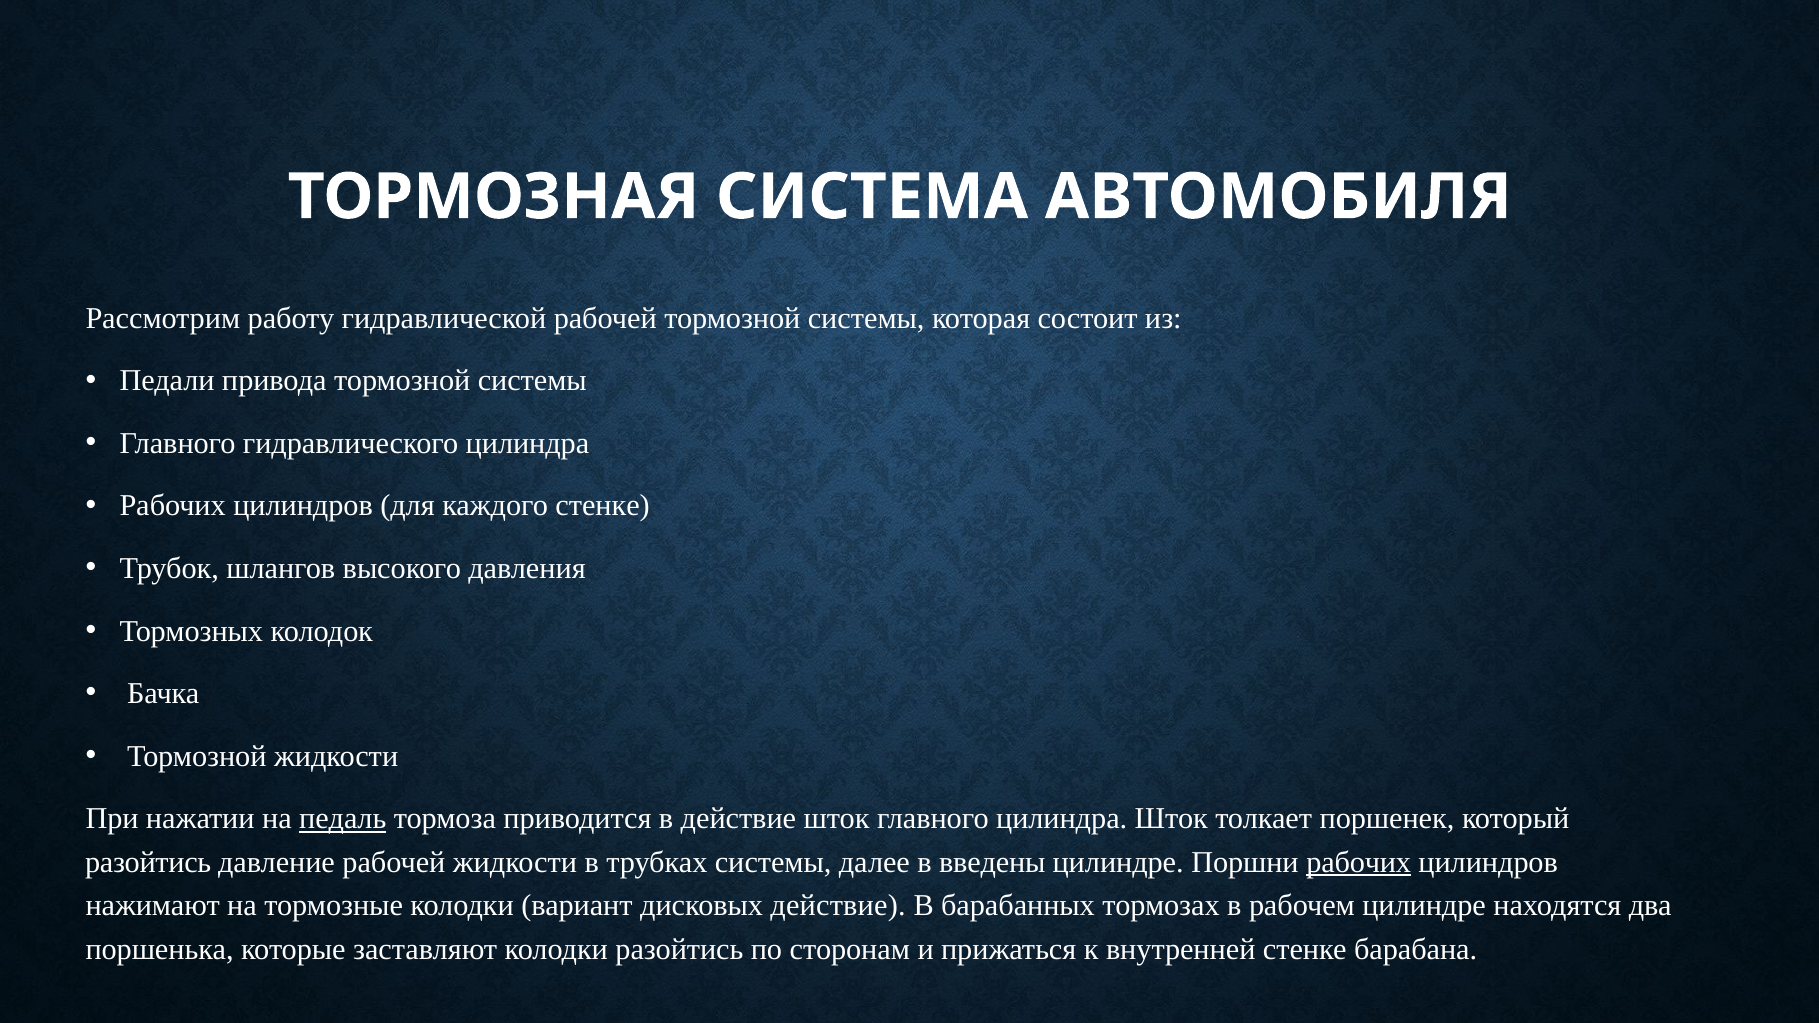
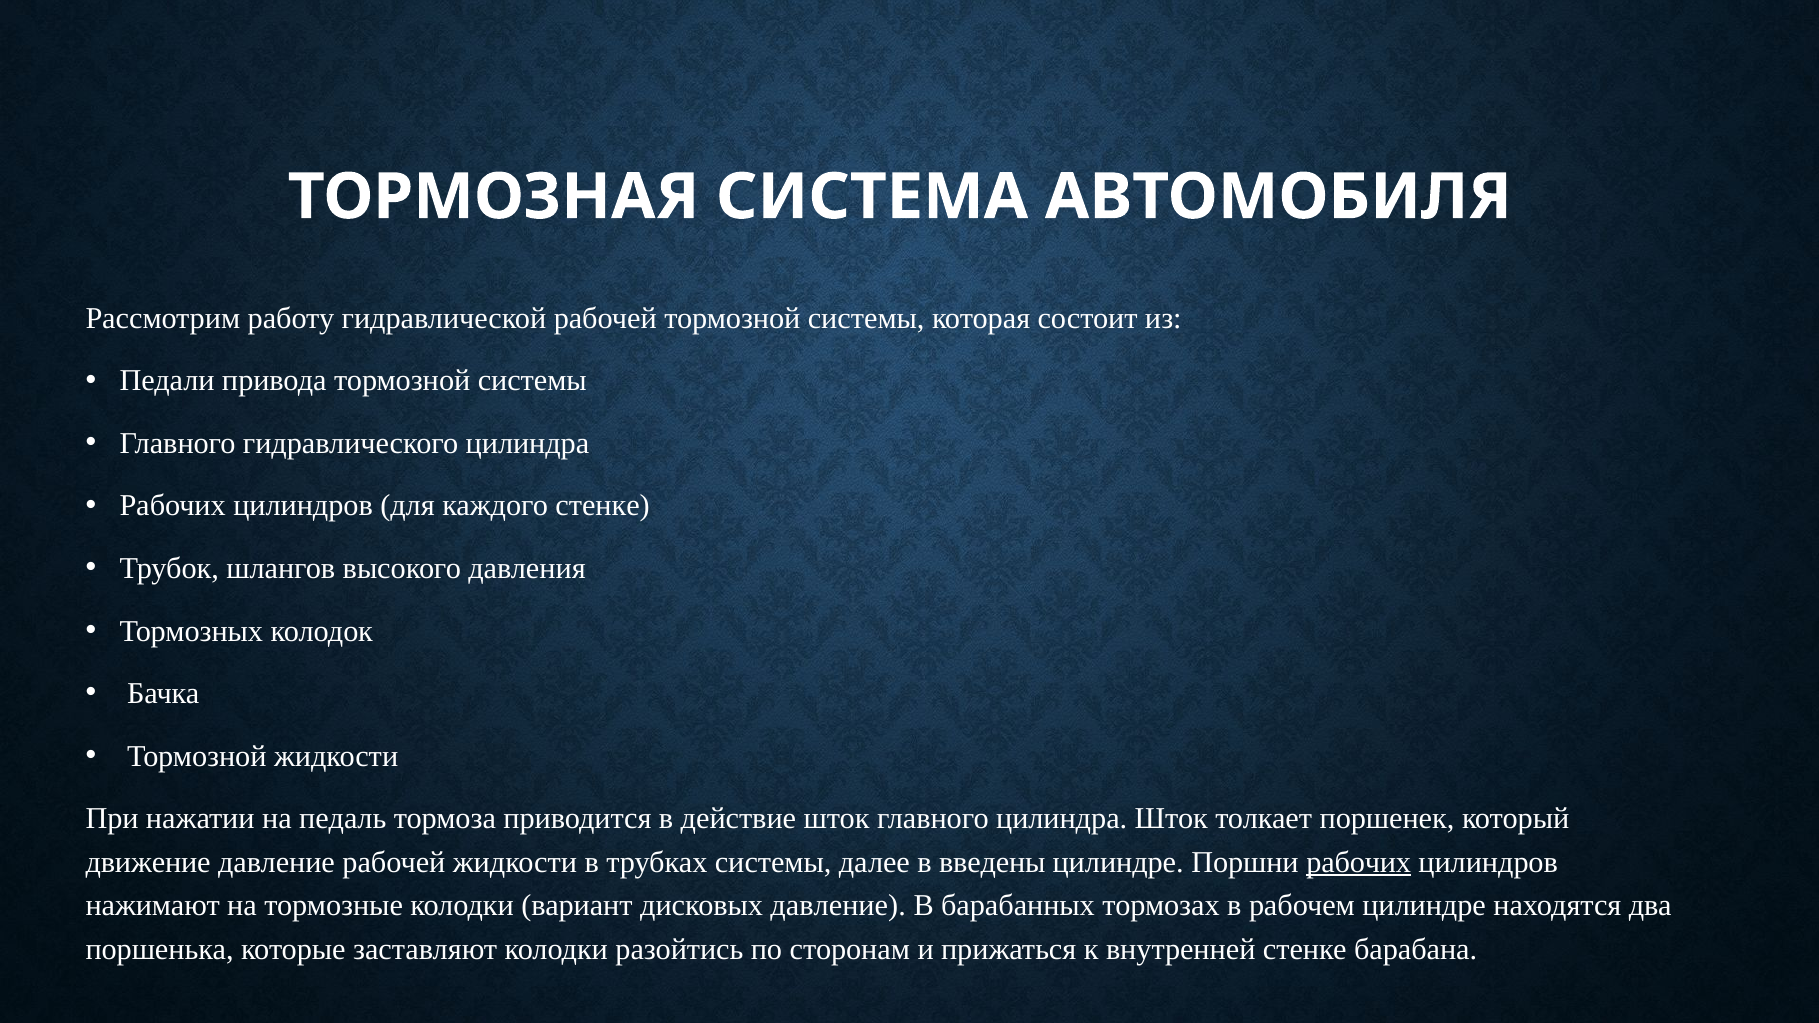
педаль underline: present -> none (343, 819)
разойтись: разойтись -> движение (148, 863)
дисковых действие: действие -> давление (838, 906)
